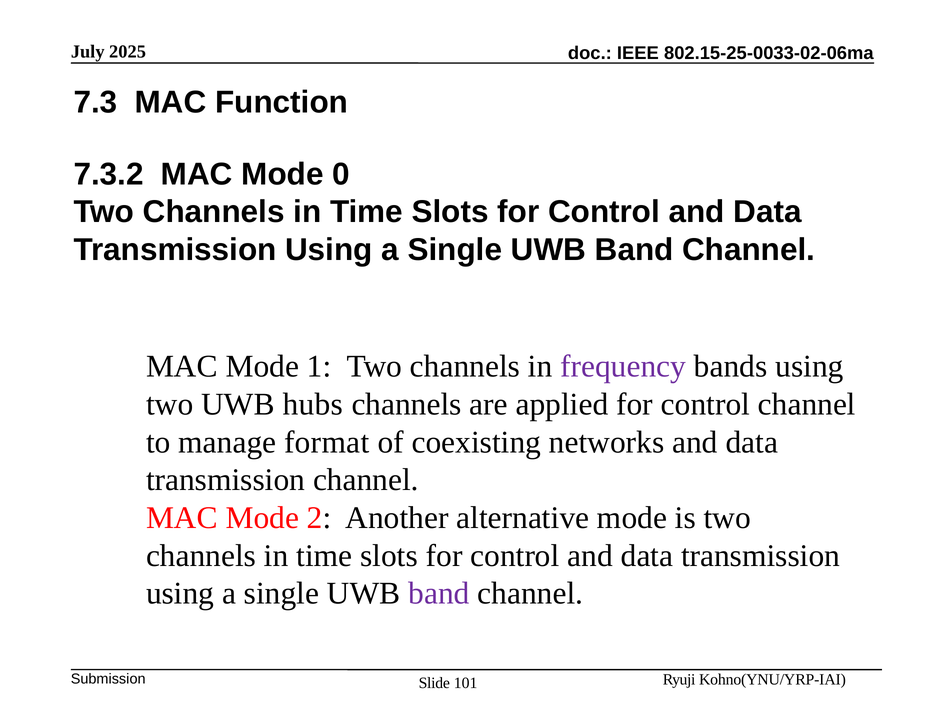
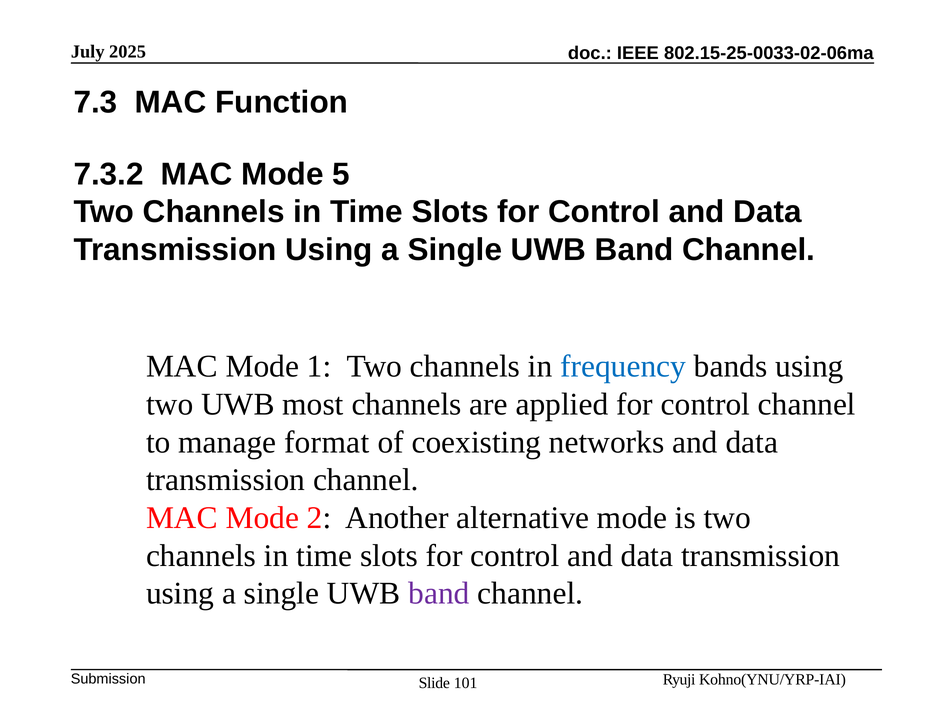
0: 0 -> 5 (341, 174)
frequency colour: purple -> blue (623, 366)
hubs: hubs -> most (313, 404)
